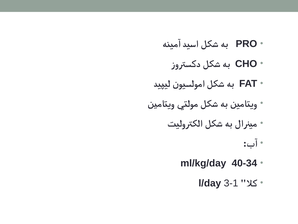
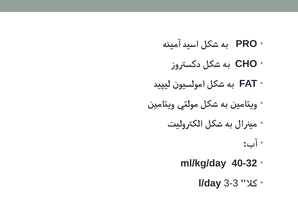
40-34: 40-34 -> 40-32 (244, 163)
3-1: 3-1 -> 3-3 (231, 183)
